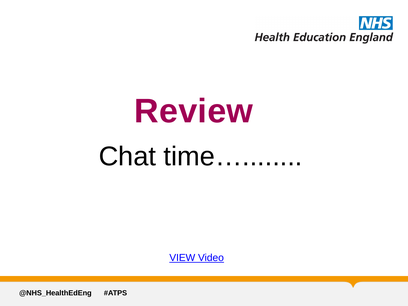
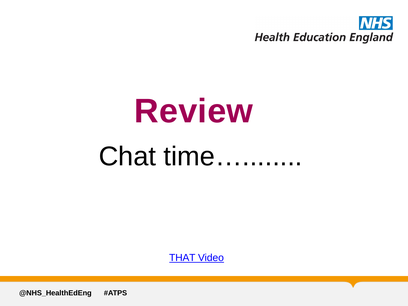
VIEW: VIEW -> THAT (182, 258)
